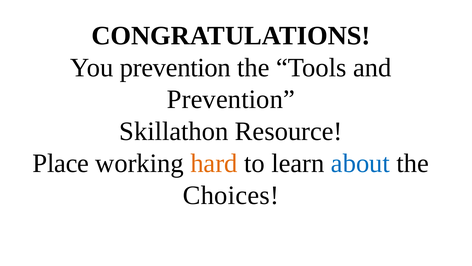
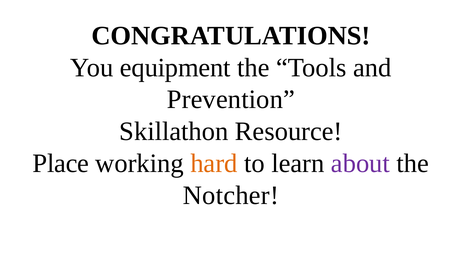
You prevention: prevention -> equipment (175, 67)
about colour: blue -> purple (360, 163)
Choices: Choices -> Notcher (231, 195)
